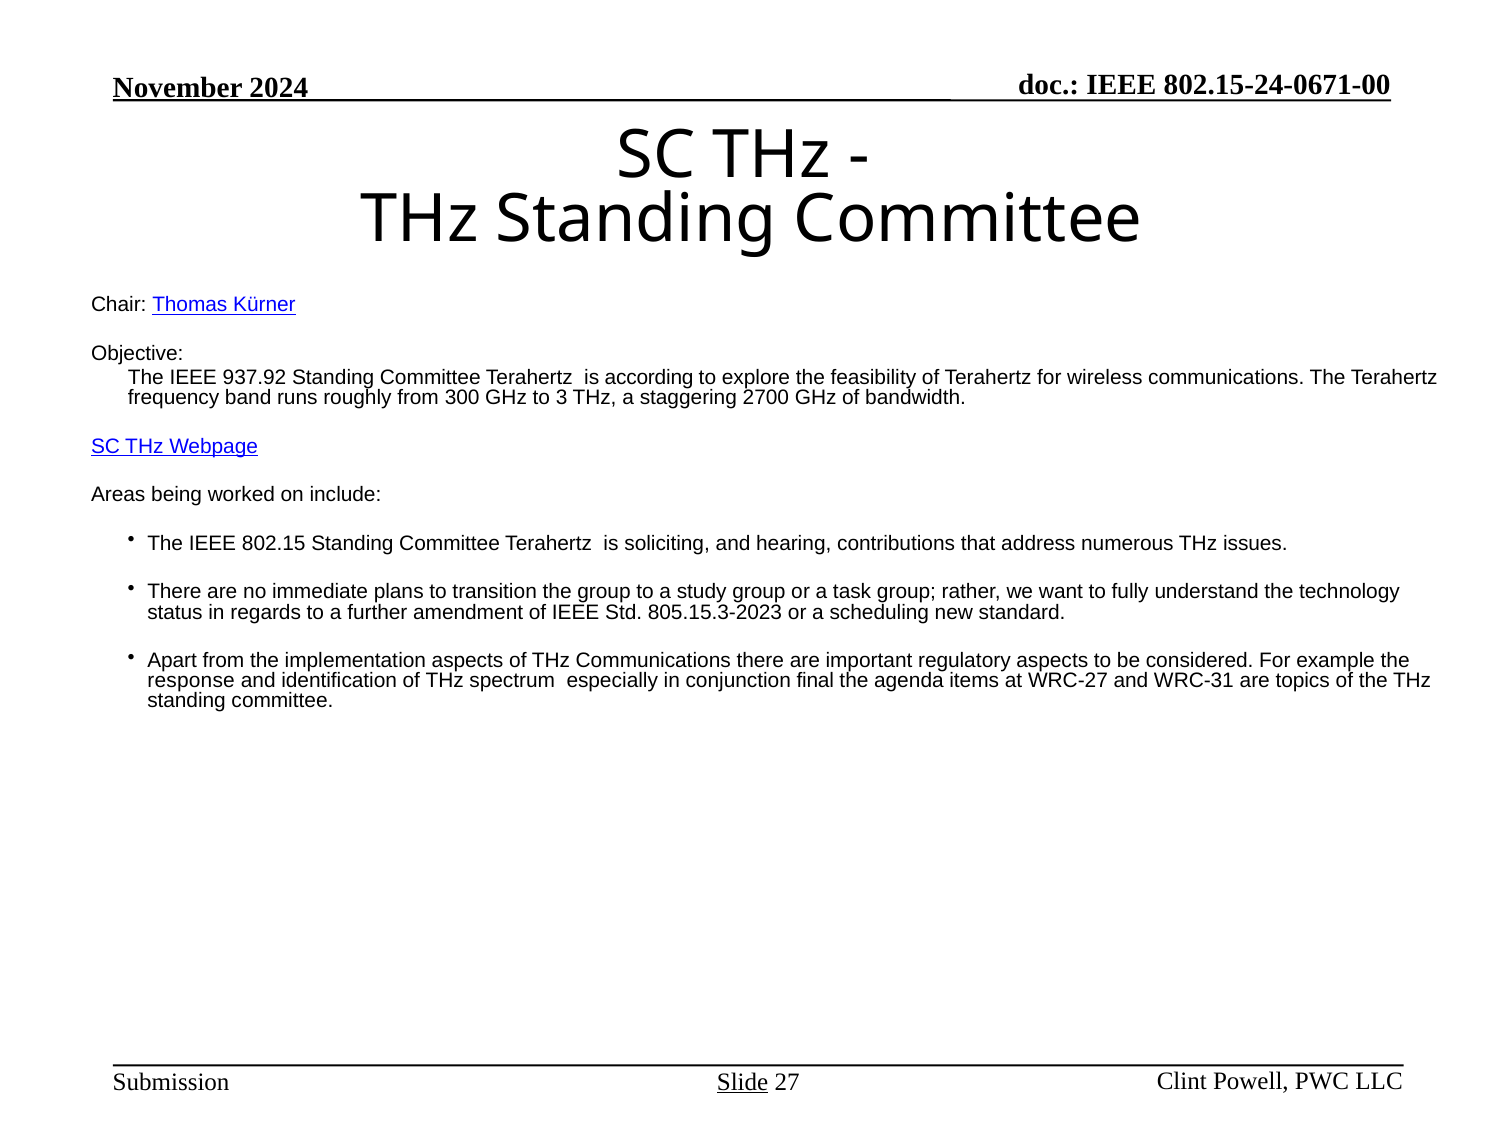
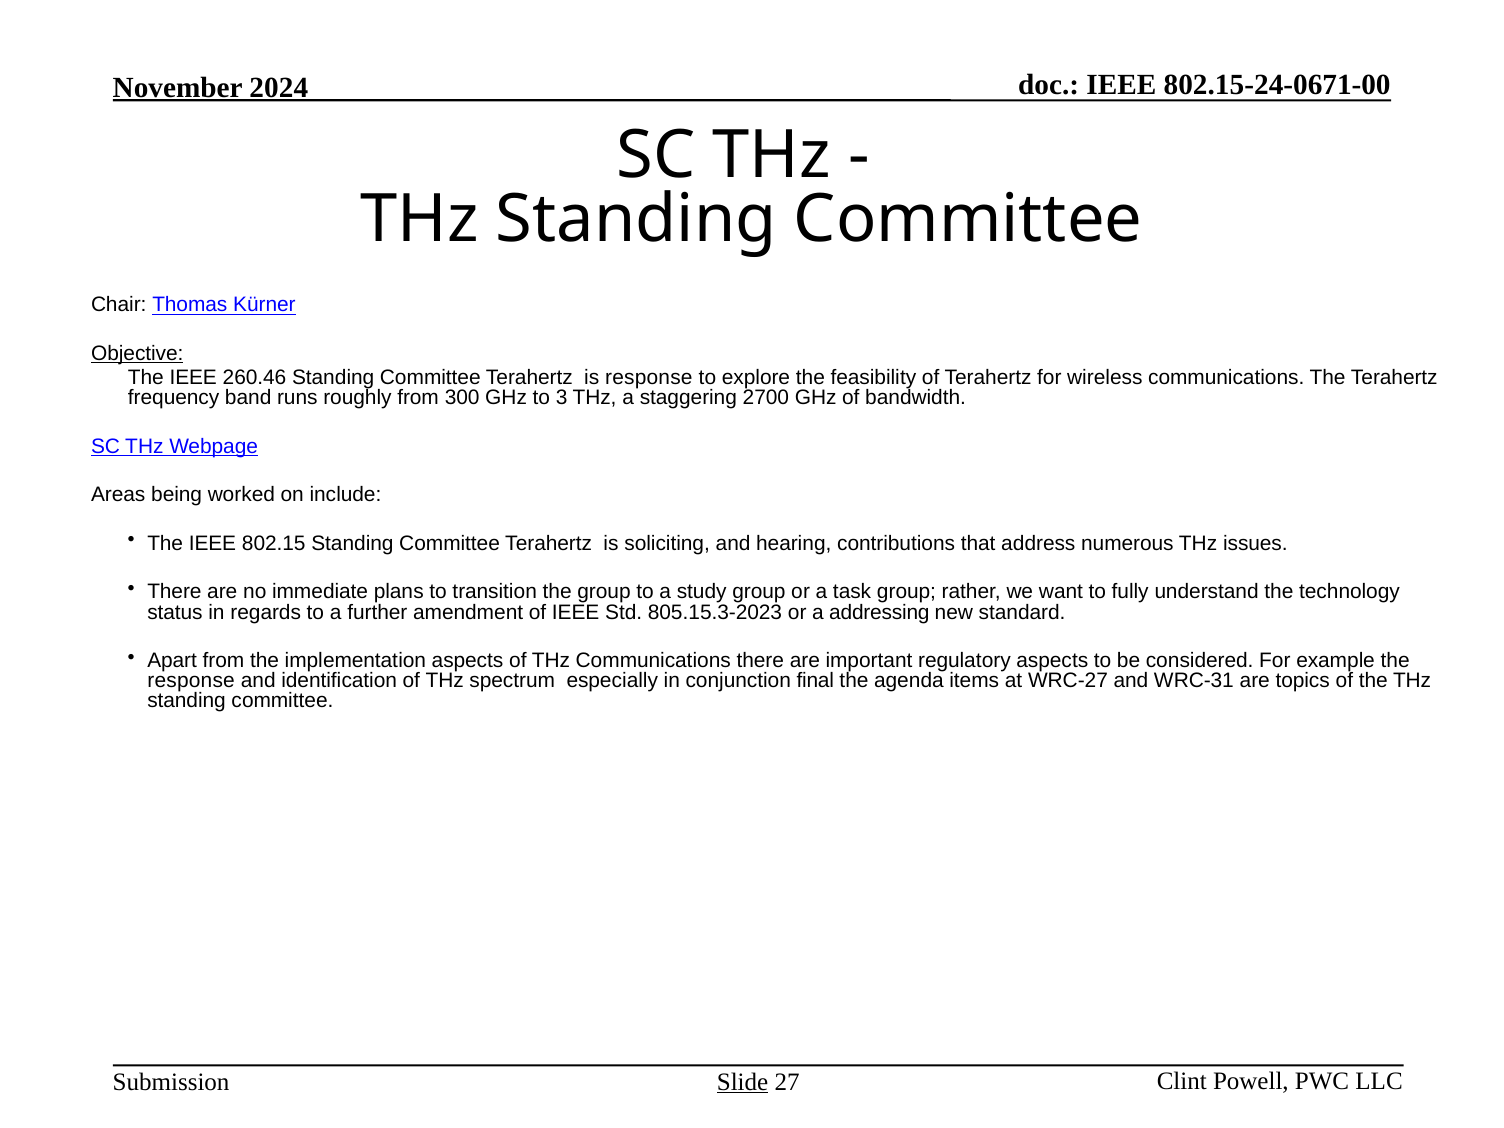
Objective underline: none -> present (137, 354)
937.92: 937.92 -> 260.46 (255, 378)
is according: according -> response (649, 378)
scheduling: scheduling -> addressing (879, 612)
